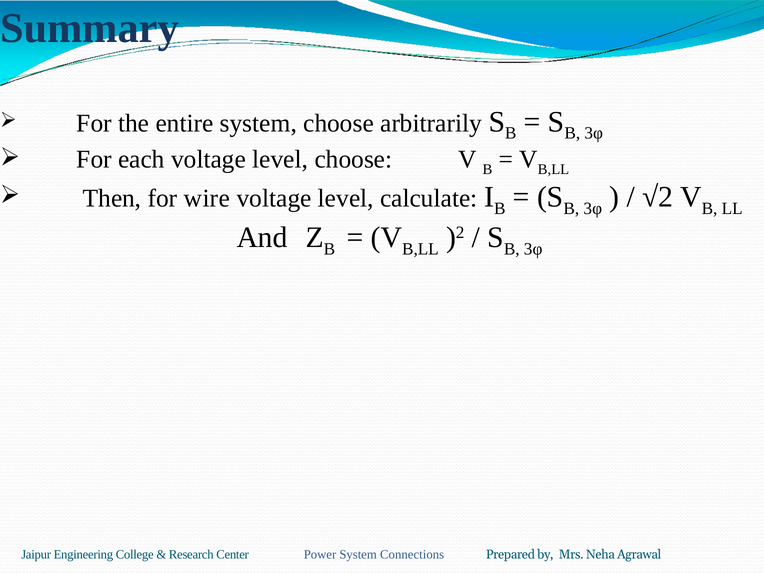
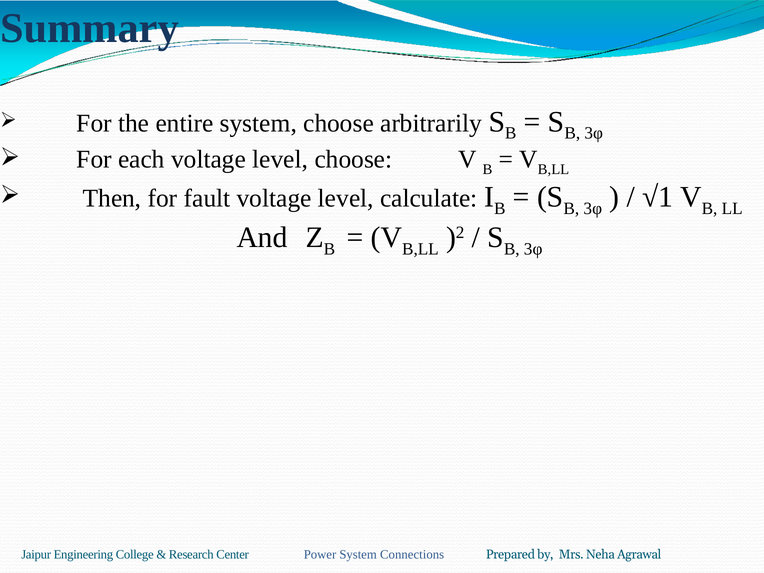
wire: wire -> fault (207, 198)
√2: √2 -> √1 (658, 197)
